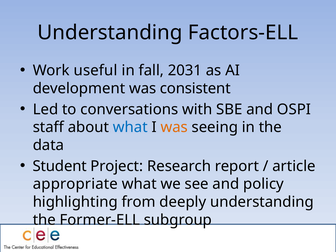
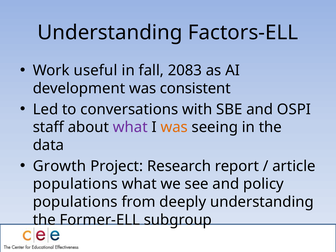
2031: 2031 -> 2083 (185, 70)
what colour: blue -> purple (130, 127)
Student: Student -> Growth (60, 166)
appropriate: appropriate -> populations (75, 184)
highlighting: highlighting -> populations (75, 202)
